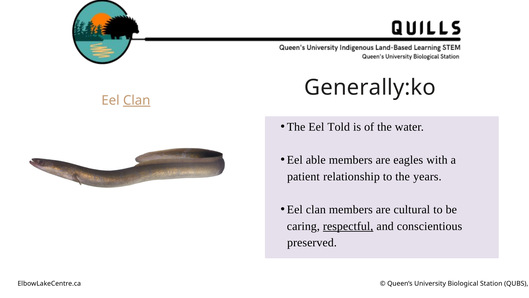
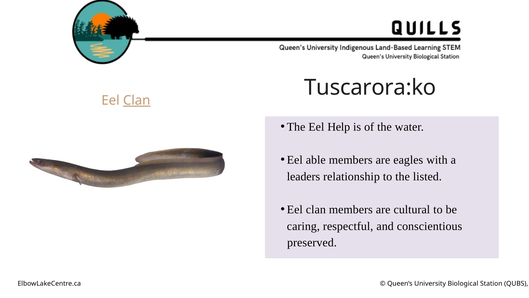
Generally:ko: Generally:ko -> Tuscarora:ko (370, 87)
Told: Told -> Help (339, 127)
patient: patient -> leaders (303, 176)
years: years -> listed (427, 176)
respectful underline: present -> none (348, 226)
